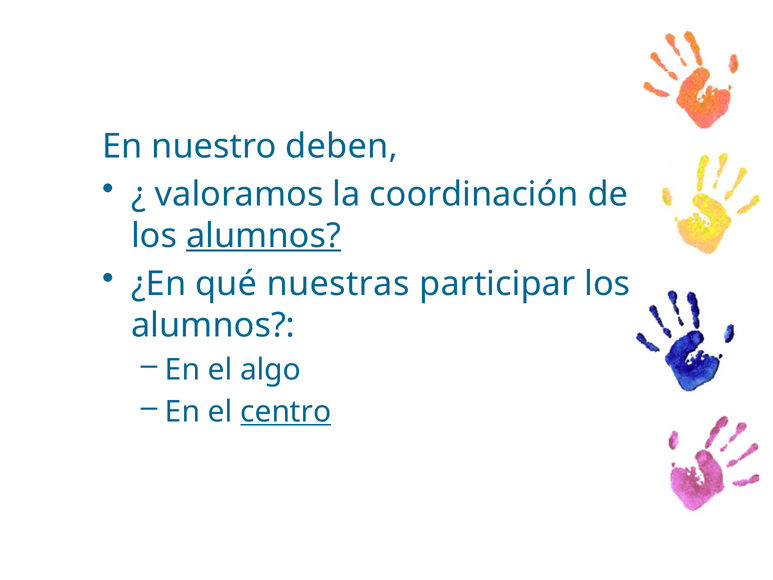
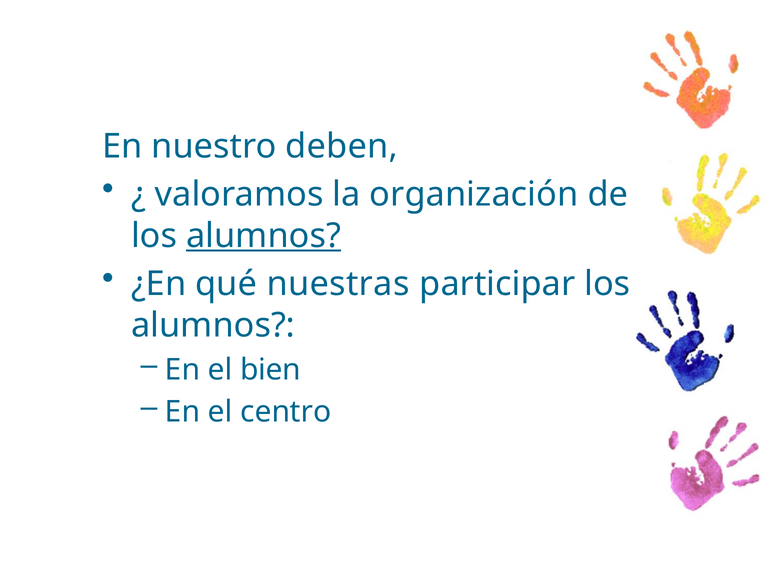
coordinación: coordinación -> organización (474, 194)
algo: algo -> bien (271, 369)
centro underline: present -> none (286, 412)
